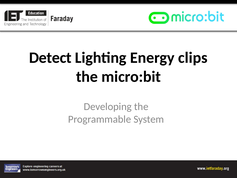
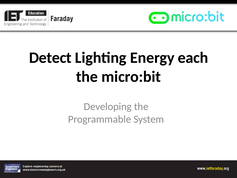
clips: clips -> each (193, 58)
